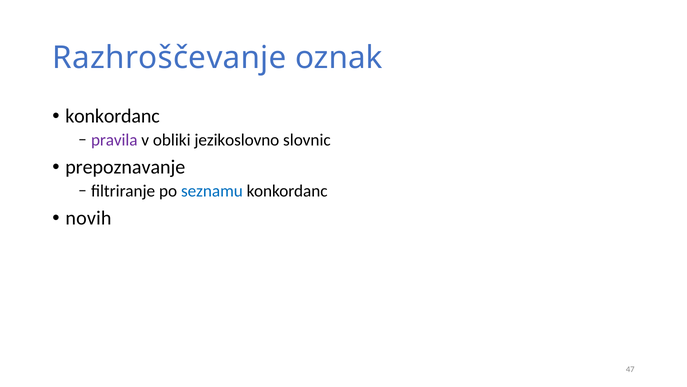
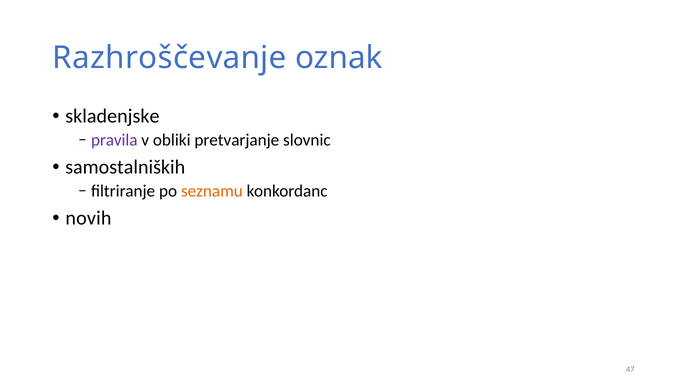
konkordanc: konkordanc -> skladenjske (112, 116)
jezikoslovno: jezikoslovno -> pretvarjanje (237, 140)
prepoznavanje: prepoznavanje -> samostalniških (125, 167)
seznamu colour: blue -> orange (212, 191)
